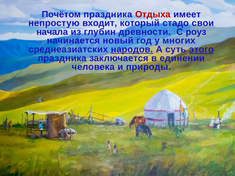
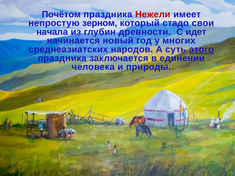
Отдыха: Отдыха -> Нежели (153, 14)
входит: входит -> зерном (100, 23)
роуз: роуз -> идет (196, 32)
народов underline: present -> none (132, 49)
